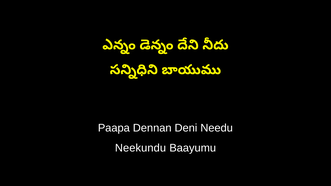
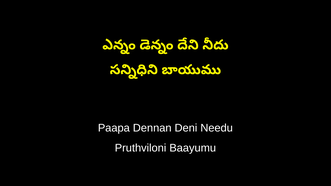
Neekundu: Neekundu -> Pruthviloni (141, 148)
